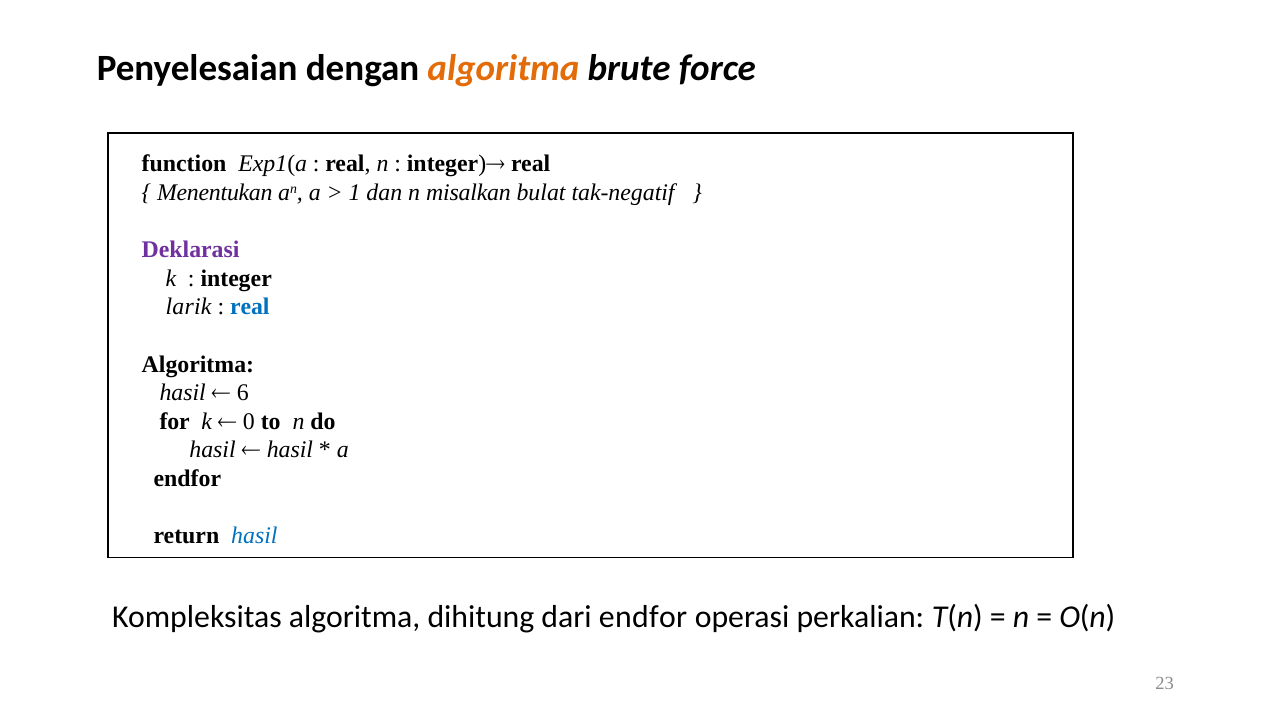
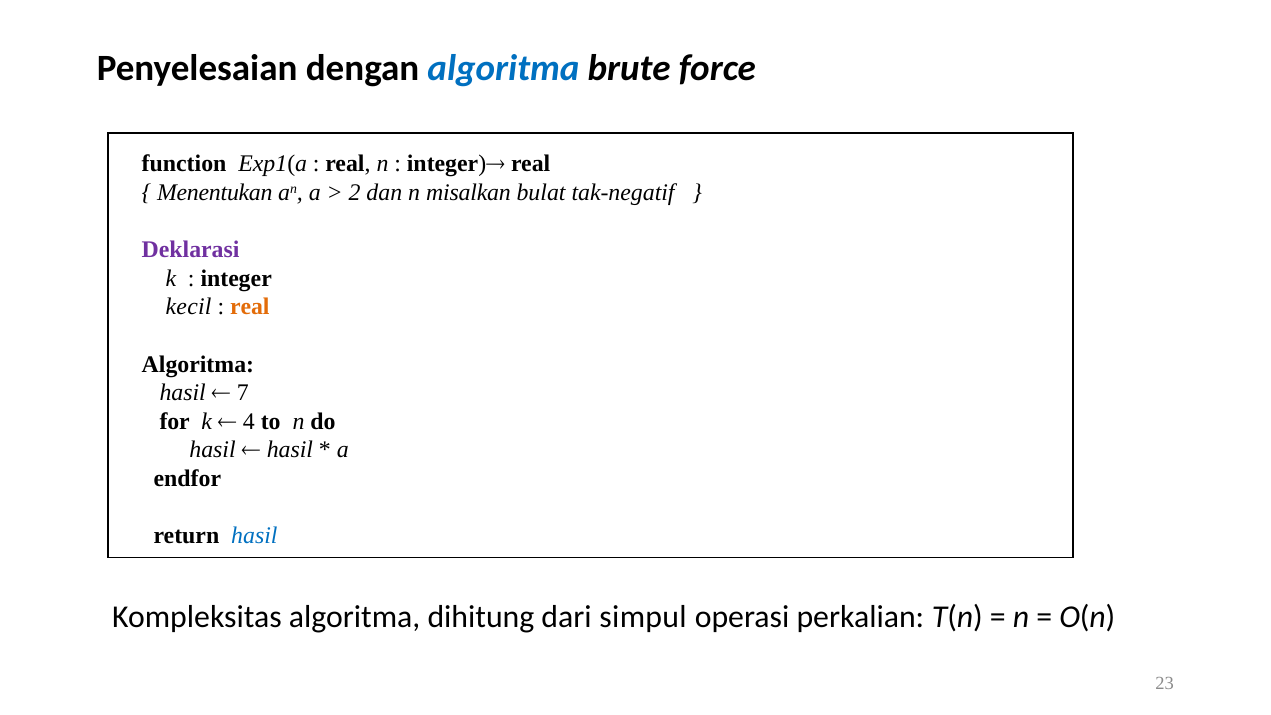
algoritma colour: orange -> blue (503, 68)
1: 1 -> 2 (355, 193)
larik: larik -> kecil (189, 307)
real colour: blue -> orange (250, 307)
6: 6 -> 7 (243, 393)
0: 0 -> 4 (249, 421)
dari endfor: endfor -> simpul (643, 617)
